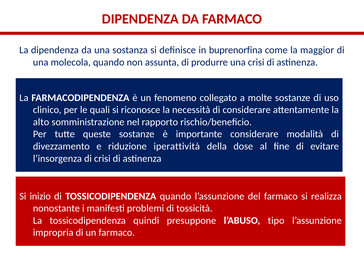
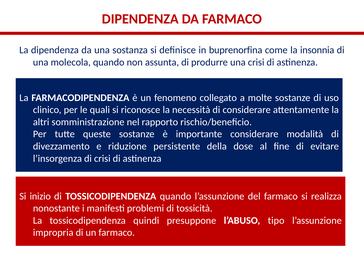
maggior: maggior -> insonnia (317, 50)
alto: alto -> altri (41, 122)
iperattività: iperattività -> persistente (177, 146)
